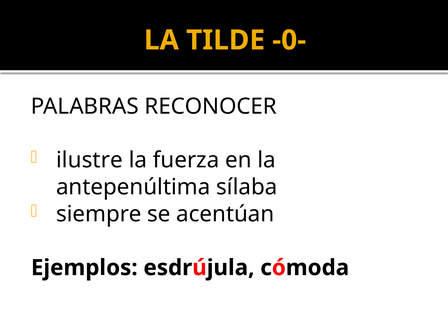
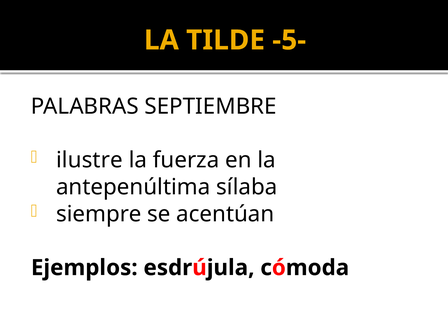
-0-: -0- -> -5- (289, 40)
RECONOCER: RECONOCER -> SEPTIEMBRE (211, 106)
